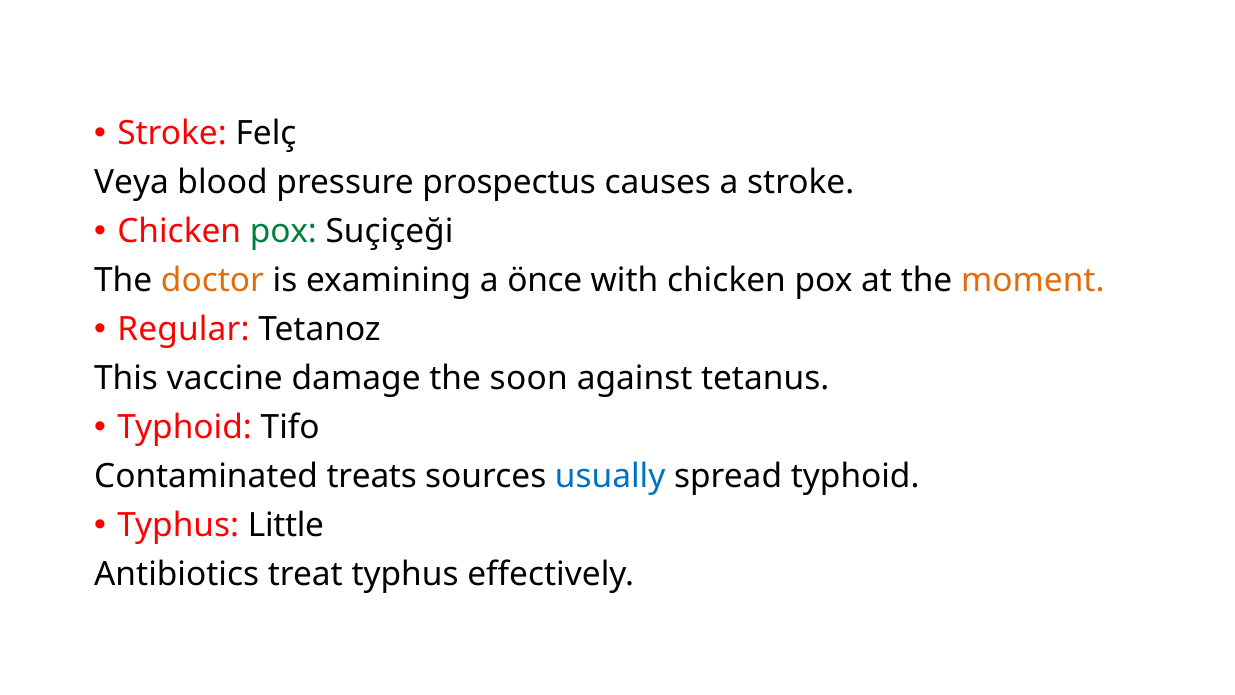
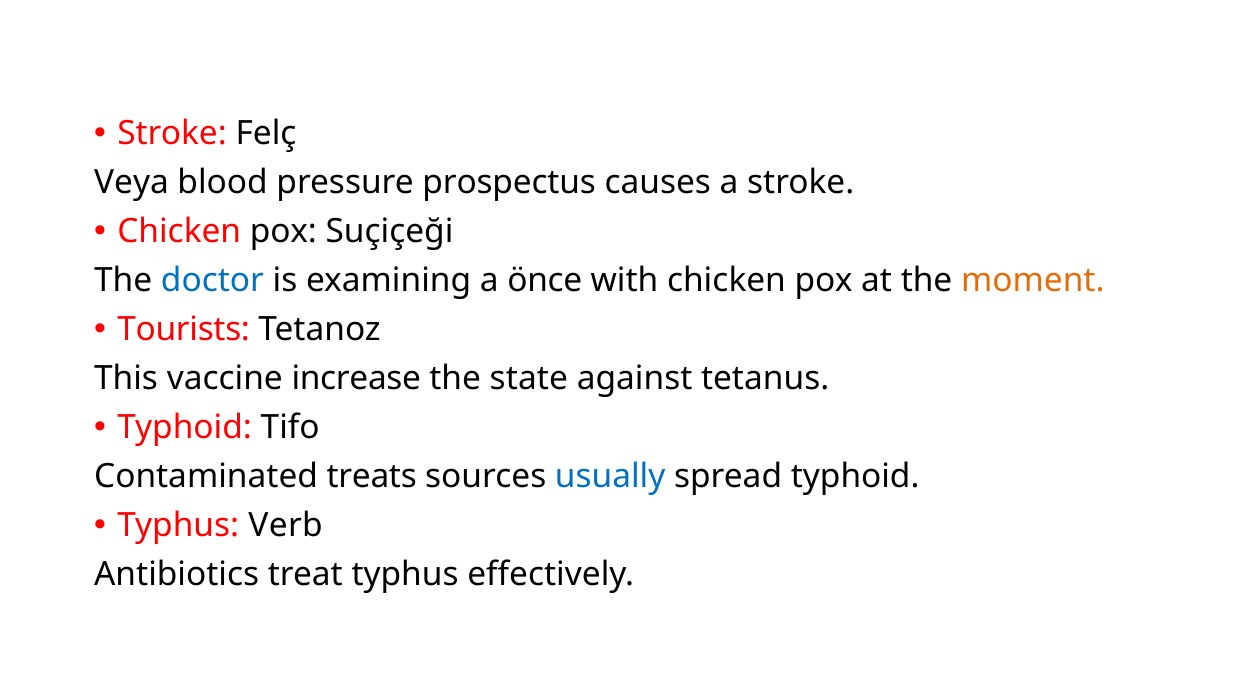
pox colour: green -> black (283, 231)
doctor colour: orange -> blue (212, 280)
Regular: Regular -> Tourists (184, 329)
damage: damage -> increase (356, 378)
soon: soon -> state (529, 378)
Little: Little -> Verb (286, 525)
